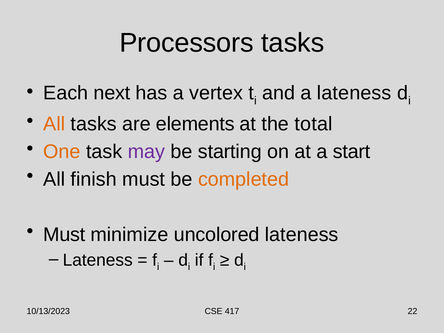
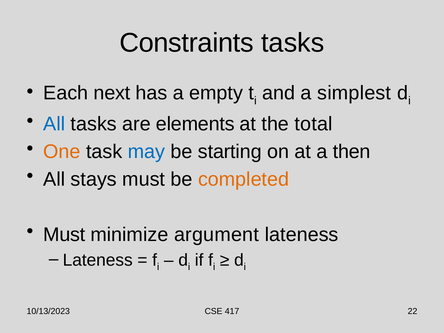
Processors: Processors -> Constraints (187, 43)
vertex: vertex -> empty (216, 93)
a lateness: lateness -> simplest (354, 93)
All colour: orange -> blue (54, 124)
may colour: purple -> blue (146, 152)
start: start -> then (352, 152)
finish: finish -> stays (94, 179)
uncolored: uncolored -> argument (217, 235)
